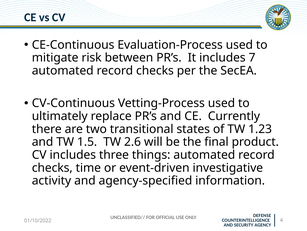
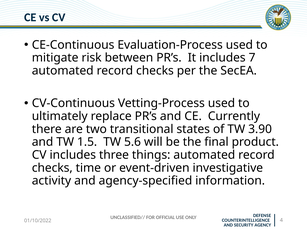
1.23: 1.23 -> 3.90 (260, 129)
2.6: 2.6 -> 5.6 (133, 142)
